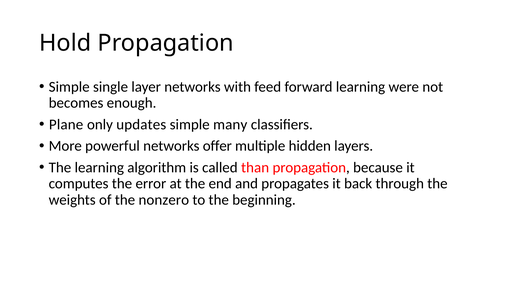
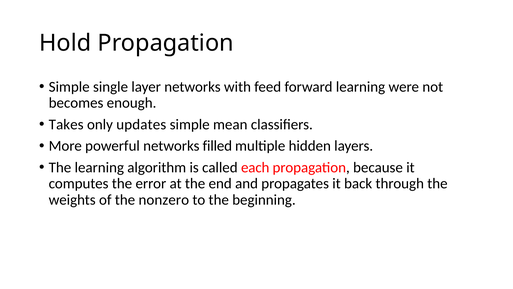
Plane: Plane -> Takes (66, 124)
many: many -> mean (230, 124)
offer: offer -> filled (217, 146)
than: than -> each (255, 167)
